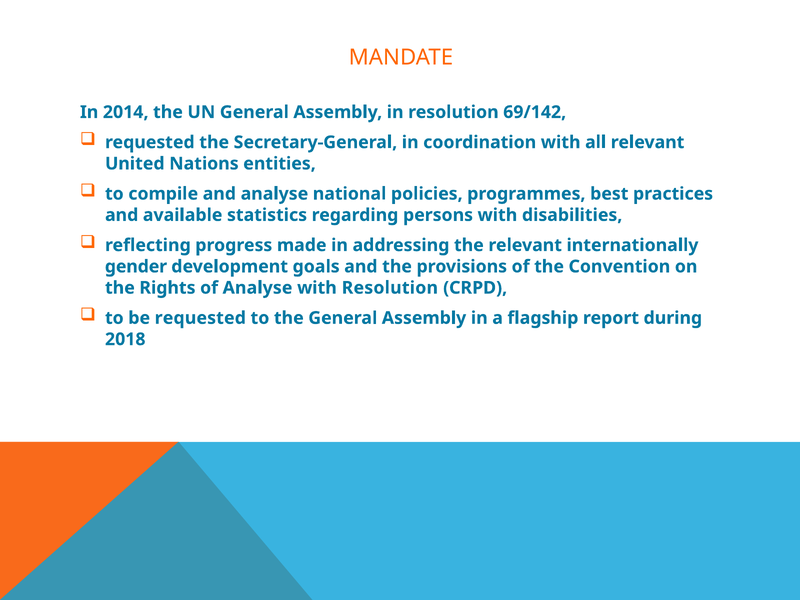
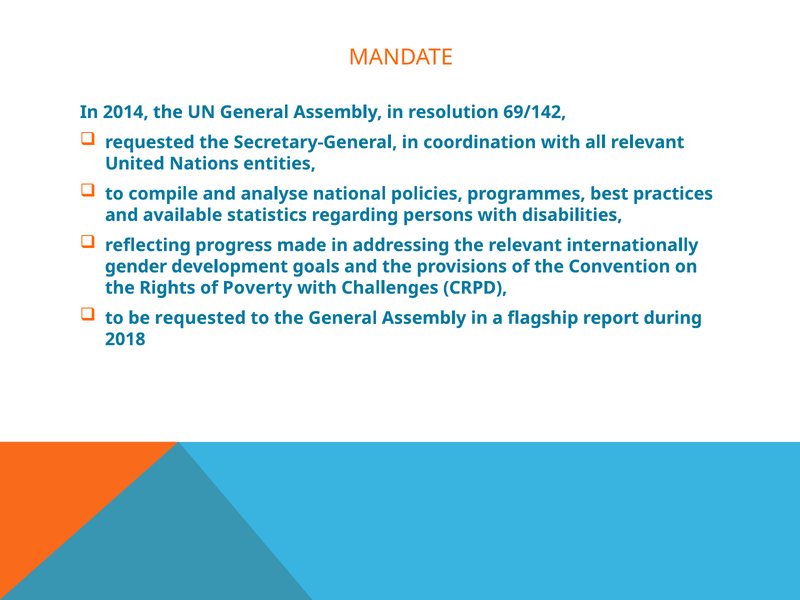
of Analyse: Analyse -> Poverty (257, 288)
with Resolution: Resolution -> Challenges (390, 288)
